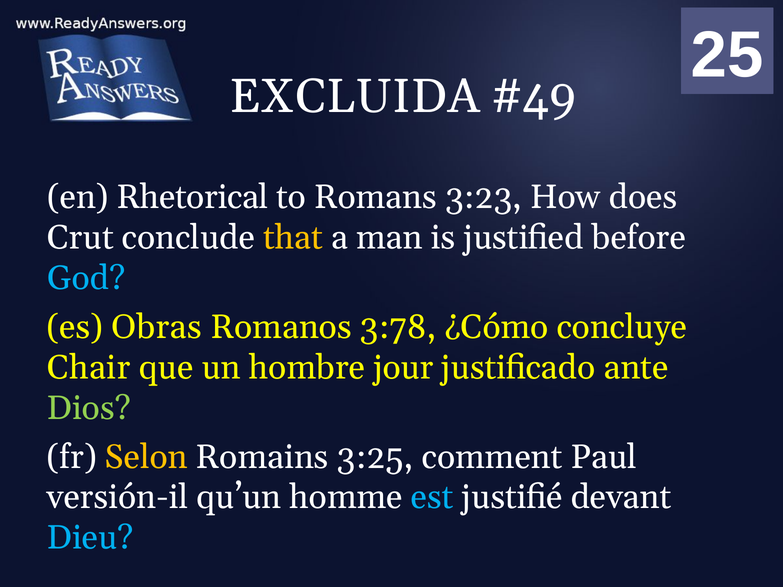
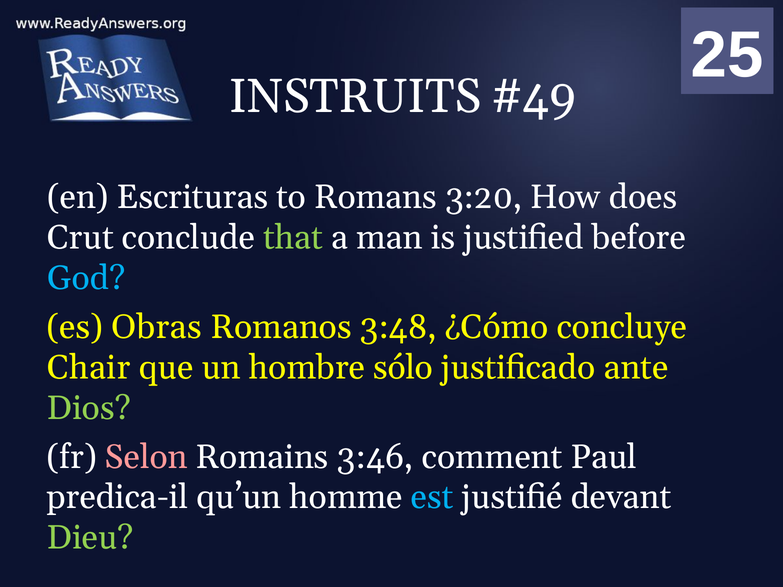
EXCLUIDA: EXCLUIDA -> INSTRUITS (355, 97)
Rhetorical: Rhetorical -> Escrituras (192, 197)
3:23: 3:23 -> 3:20 (484, 197)
that colour: yellow -> light green (293, 238)
3:78: 3:78 -> 3:48 (398, 327)
jour: jour -> sólo (403, 368)
Selon colour: yellow -> pink (146, 457)
3:25: 3:25 -> 3:46 (375, 457)
versión-il: versión-il -> predica-il (118, 498)
Dieu colour: light blue -> light green (90, 538)
